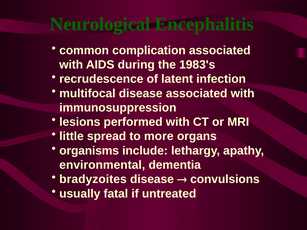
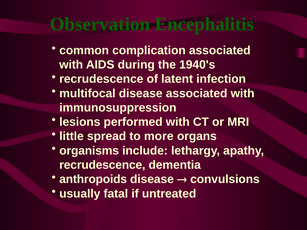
Neurological: Neurological -> Observation (100, 24)
1983's: 1983's -> 1940's (197, 65)
environmental: environmental -> recrudescence (102, 165)
bradyzoites: bradyzoites -> anthropoids (93, 179)
